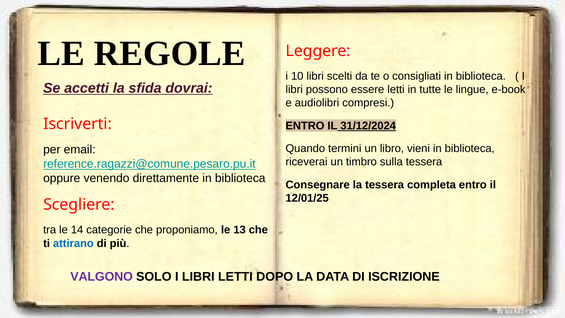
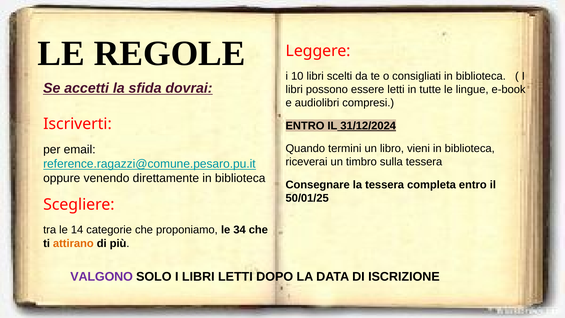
12/01/25: 12/01/25 -> 50/01/25 (307, 198)
13: 13 -> 34 (240, 230)
attirano colour: blue -> orange (73, 243)
